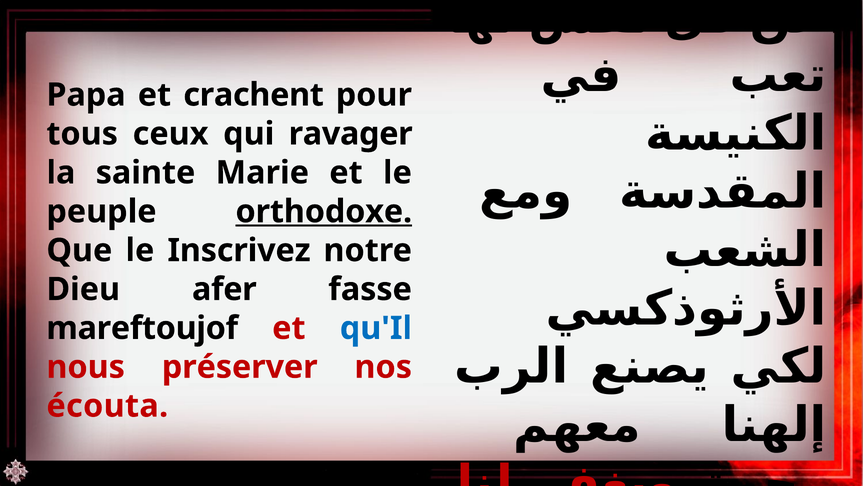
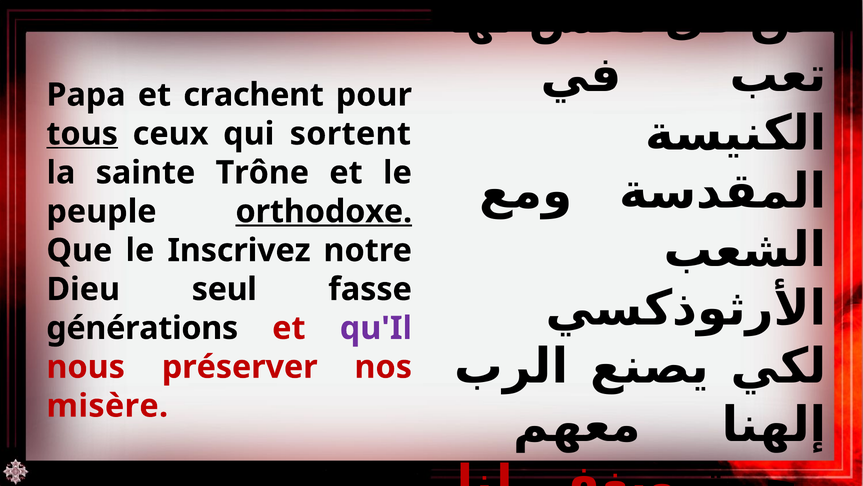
tous underline: none -> present (82, 134)
ravager: ravager -> sortent (350, 134)
Marie: Marie -> Trône (262, 172)
afer: afer -> seul (224, 289)
mareftoujof: mareftoujof -> générations (142, 328)
qu'Il colour: blue -> purple (376, 328)
écouta: écouta -> misère (107, 405)
